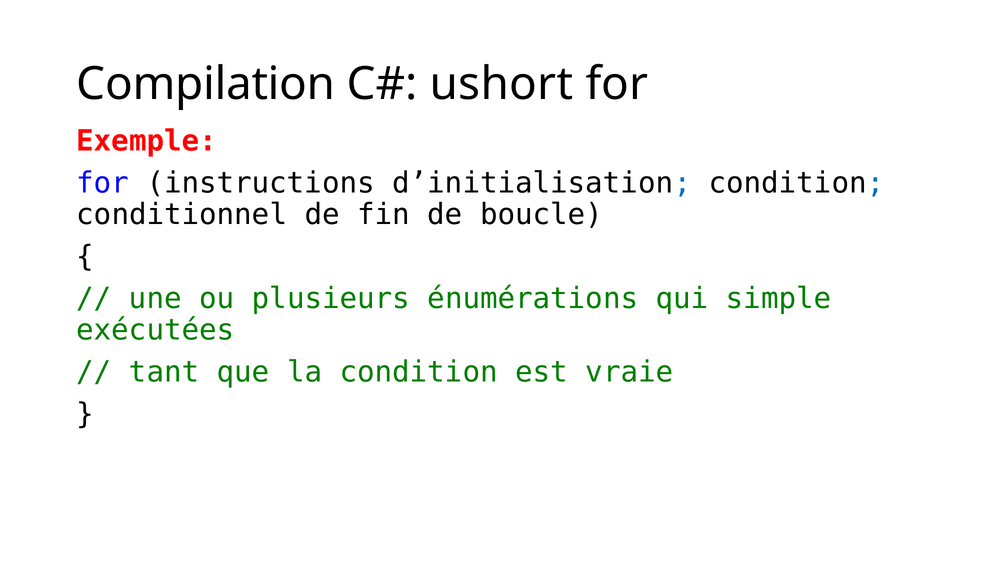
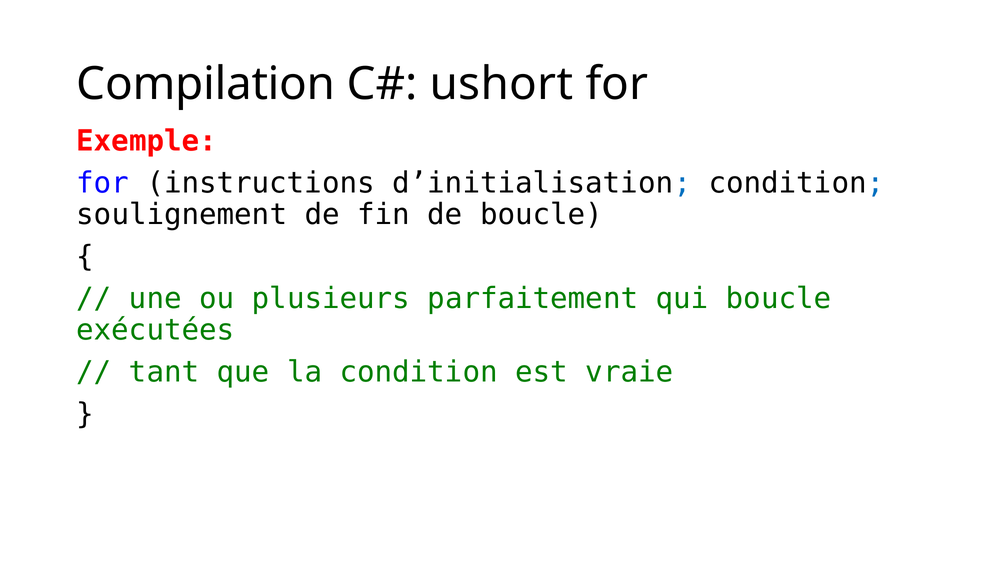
conditionnel: conditionnel -> soulignement (182, 215)
énumérations: énumérations -> parfaitement (533, 298)
qui simple: simple -> boucle (779, 298)
